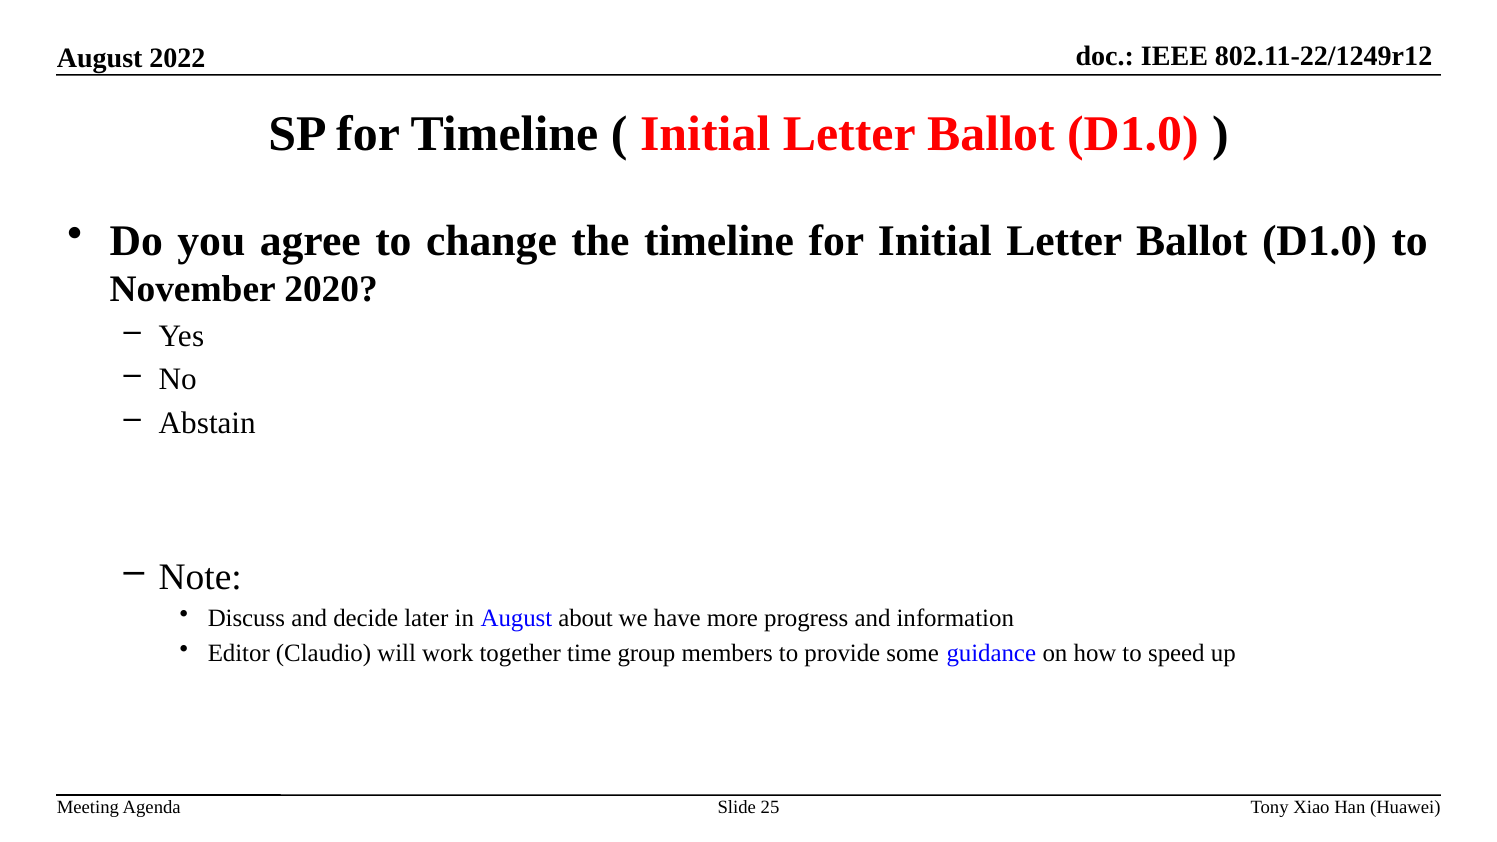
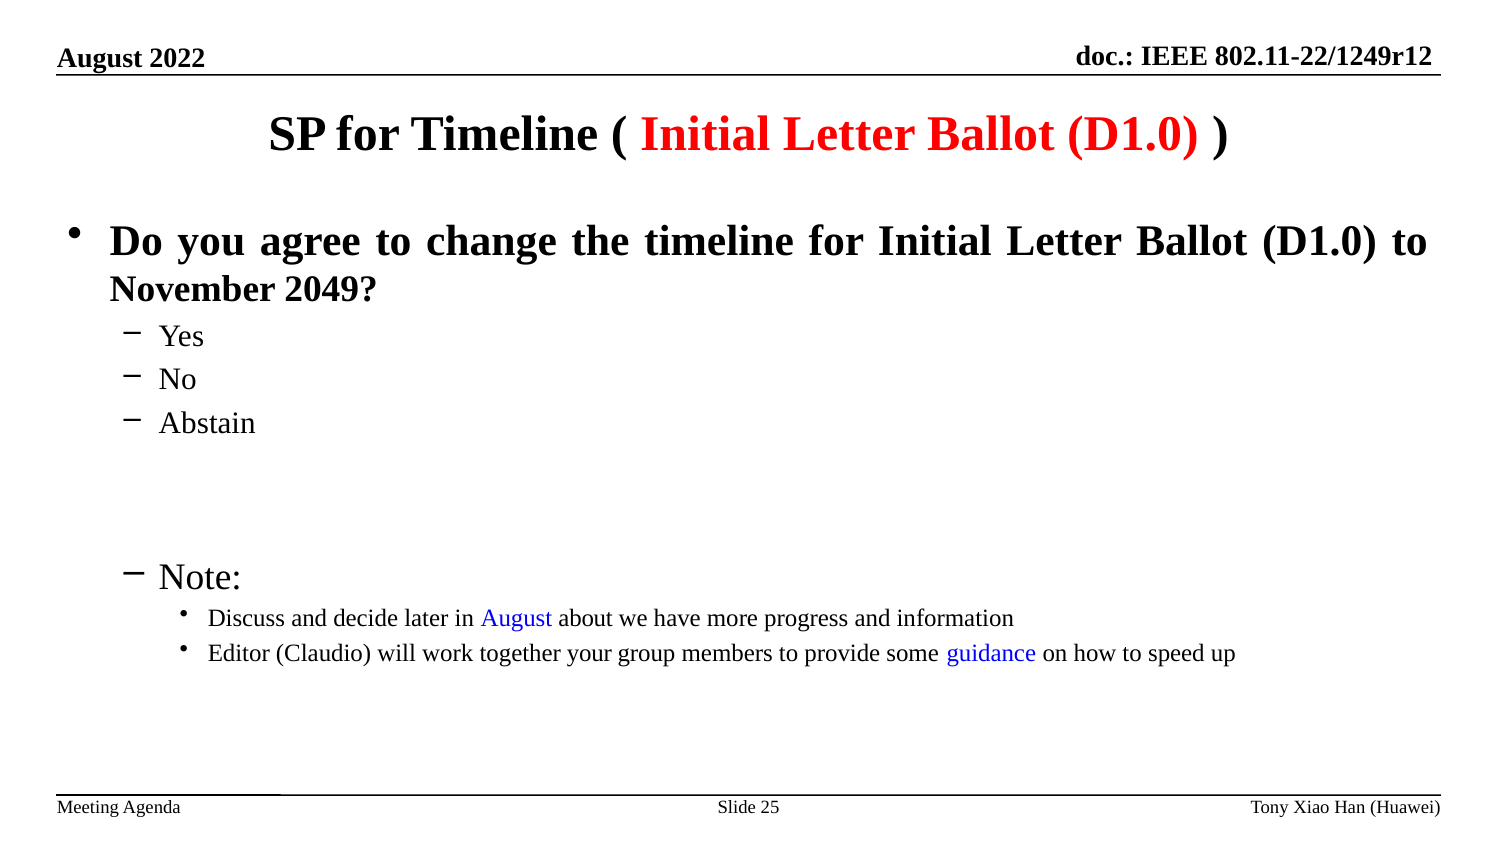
2020: 2020 -> 2049 (331, 289)
time: time -> your (589, 654)
